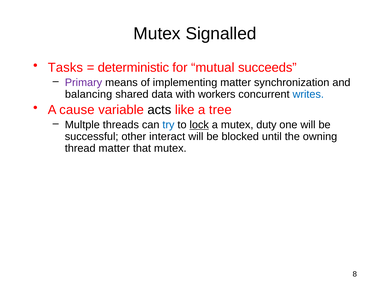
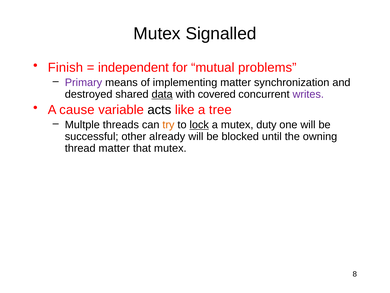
Tasks: Tasks -> Finish (65, 67)
deterministic: deterministic -> independent (133, 67)
succeeds: succeeds -> problems (267, 67)
balancing: balancing -> destroyed (89, 94)
data underline: none -> present (162, 94)
workers: workers -> covered (217, 94)
writes colour: blue -> purple (308, 94)
try colour: blue -> orange (168, 125)
interact: interact -> already (167, 136)
